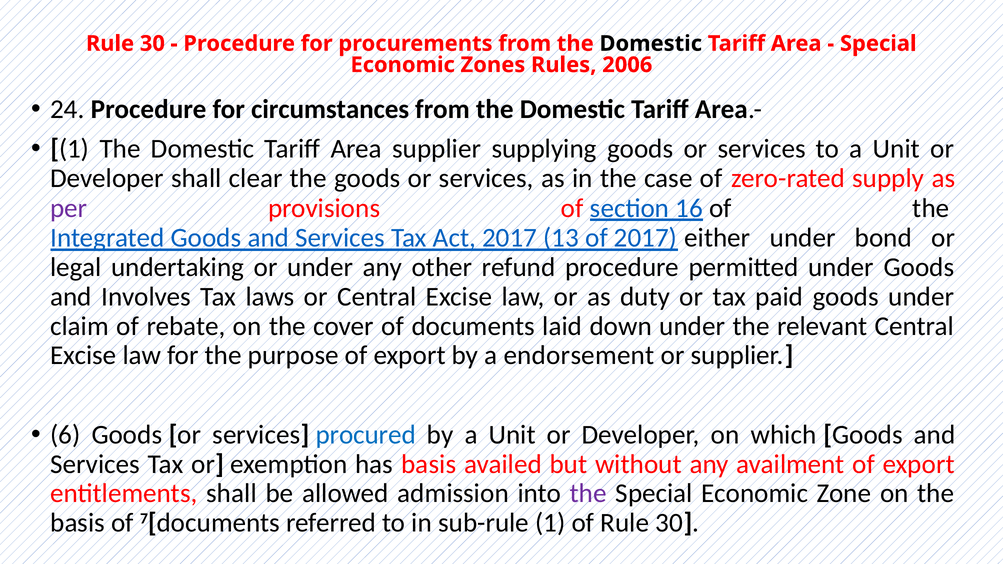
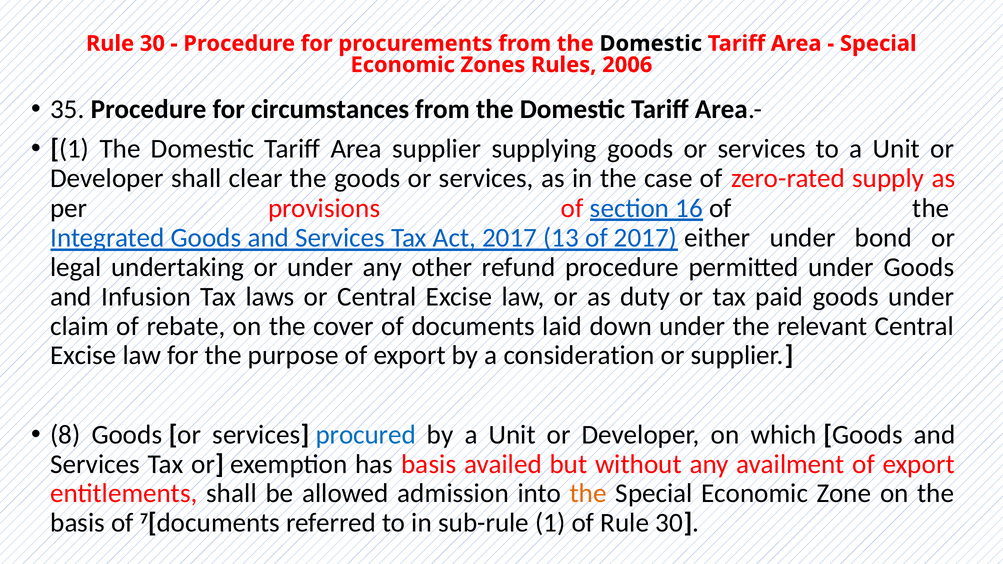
24: 24 -> 35 (67, 109)
per colour: purple -> black (69, 208)
Involves: Involves -> Infusion (146, 297)
endorsement: endorsement -> consideration (579, 355)
6: 6 -> 8 (65, 435)
the colour: purple -> orange (588, 494)
